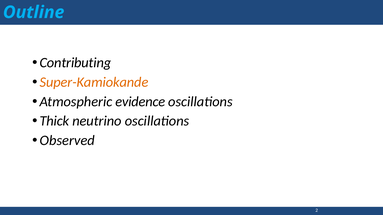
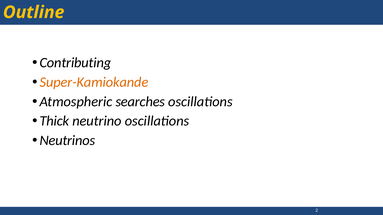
Outline colour: light blue -> yellow (34, 12)
evidence: evidence -> searches (140, 102)
Observed: Observed -> Neutrinos (67, 141)
